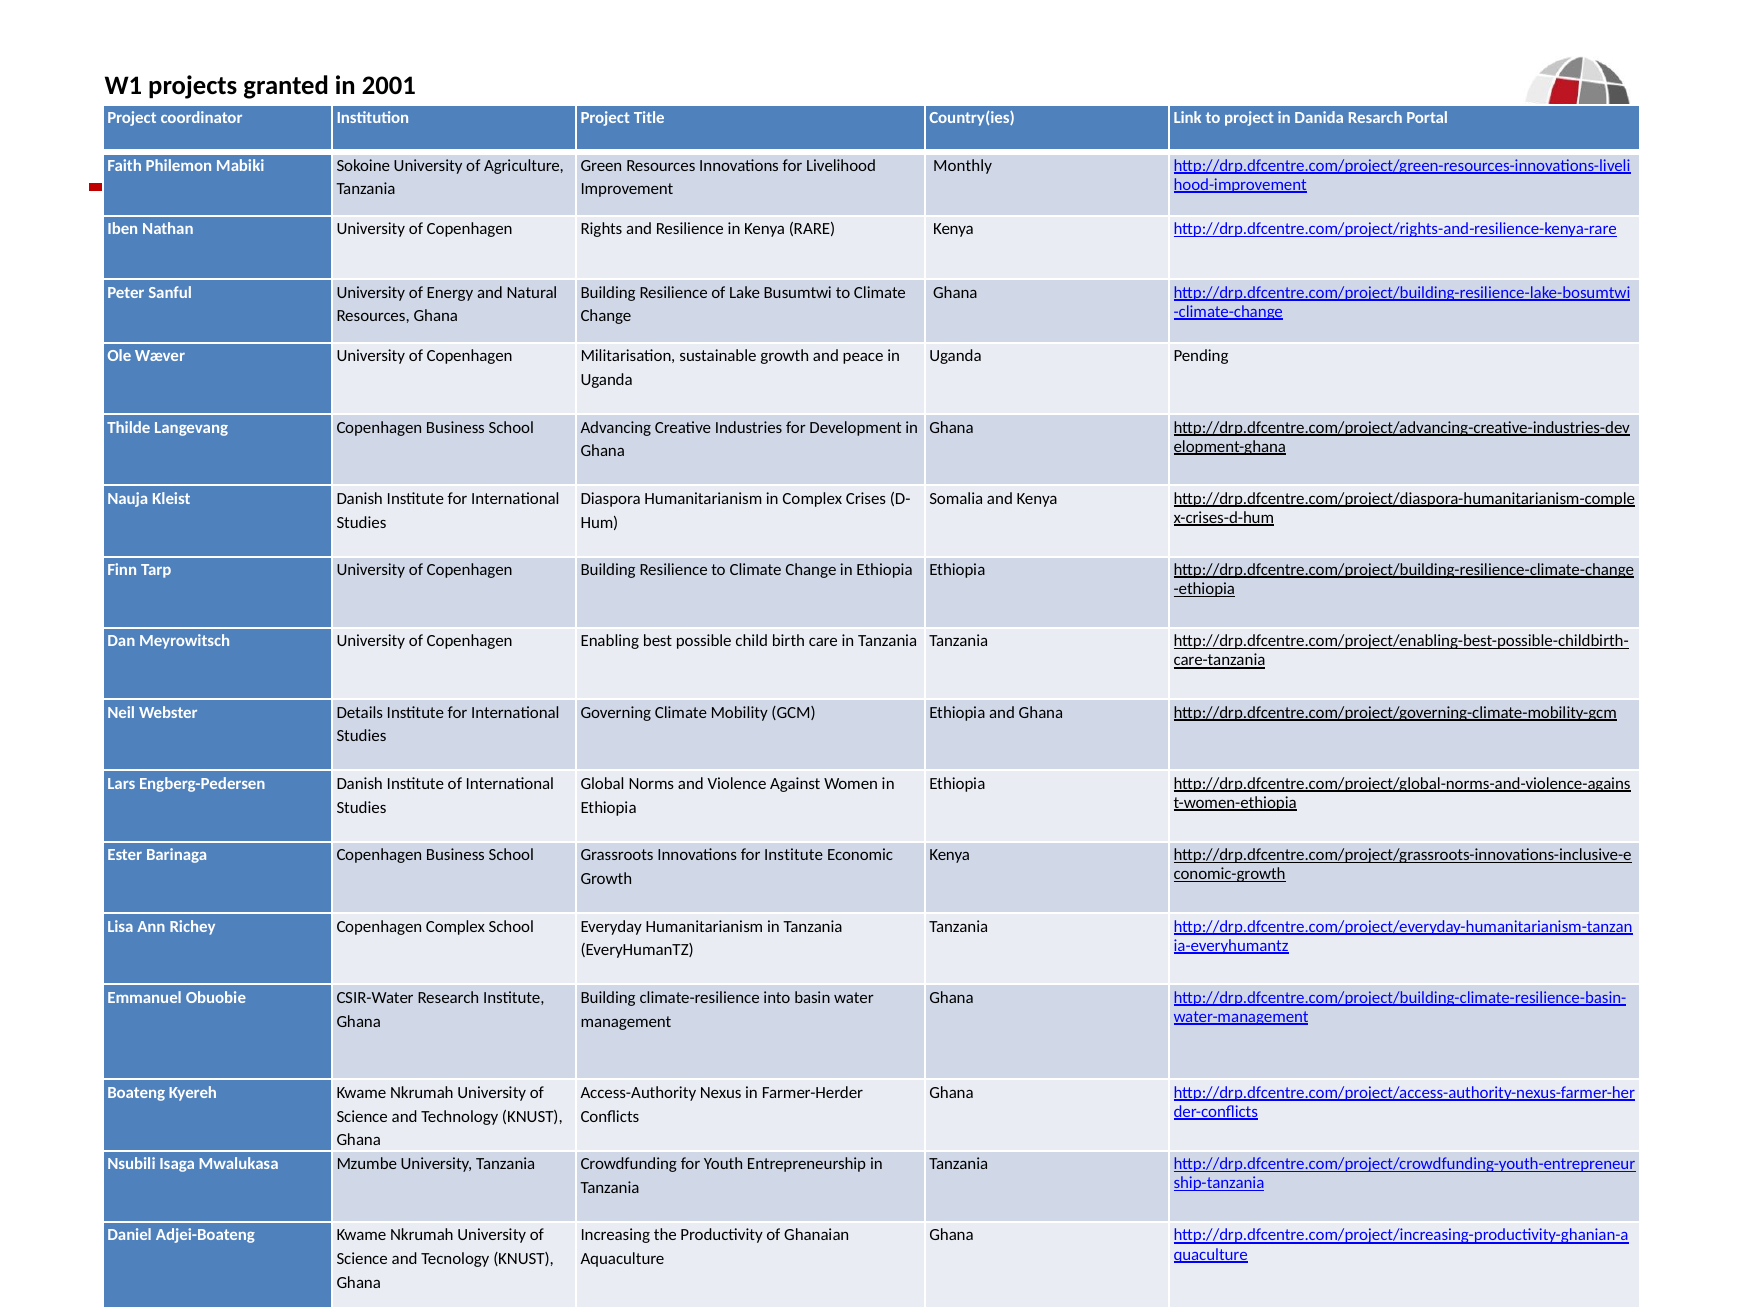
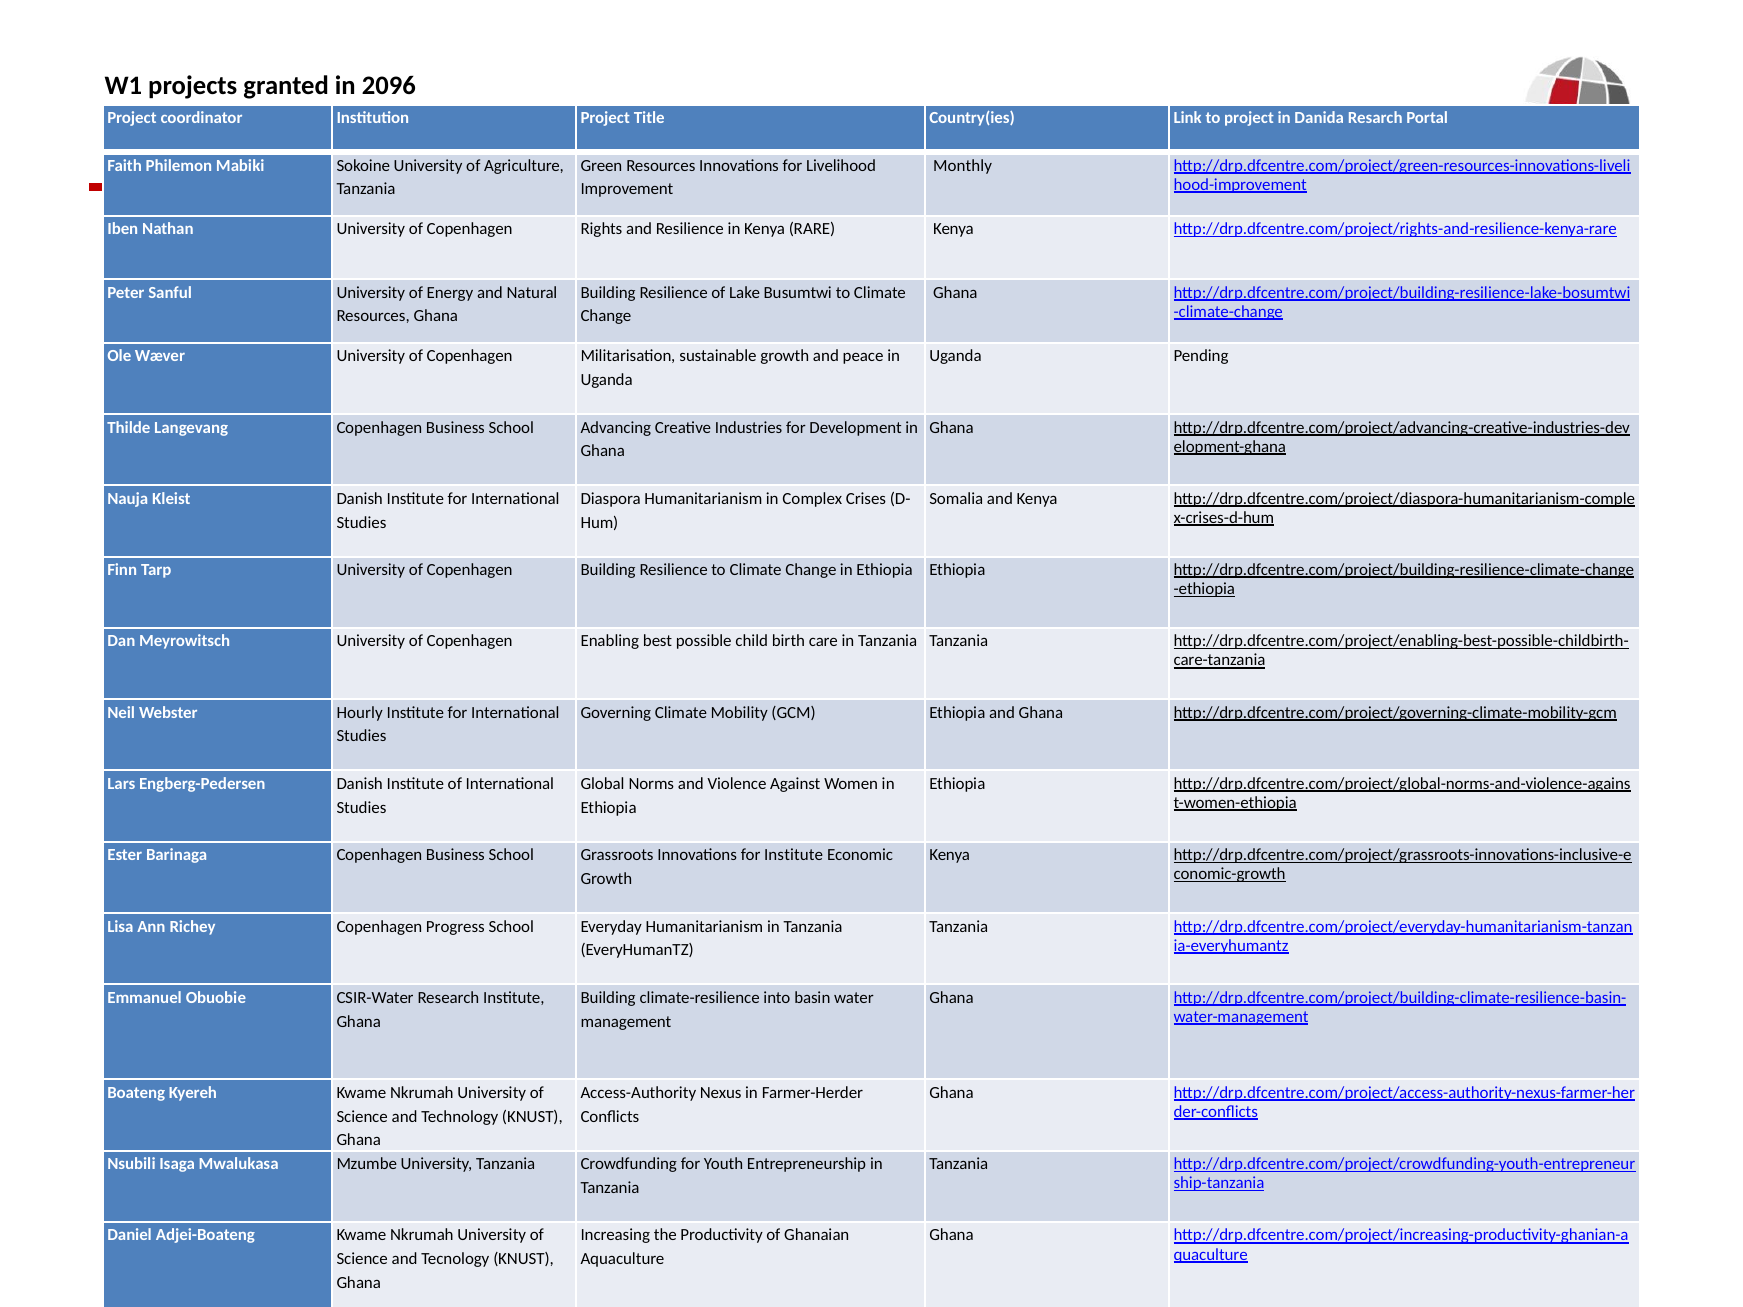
2001: 2001 -> 2096 (389, 86)
Details: Details -> Hourly (360, 713)
Copenhagen Complex: Complex -> Progress (455, 927)
